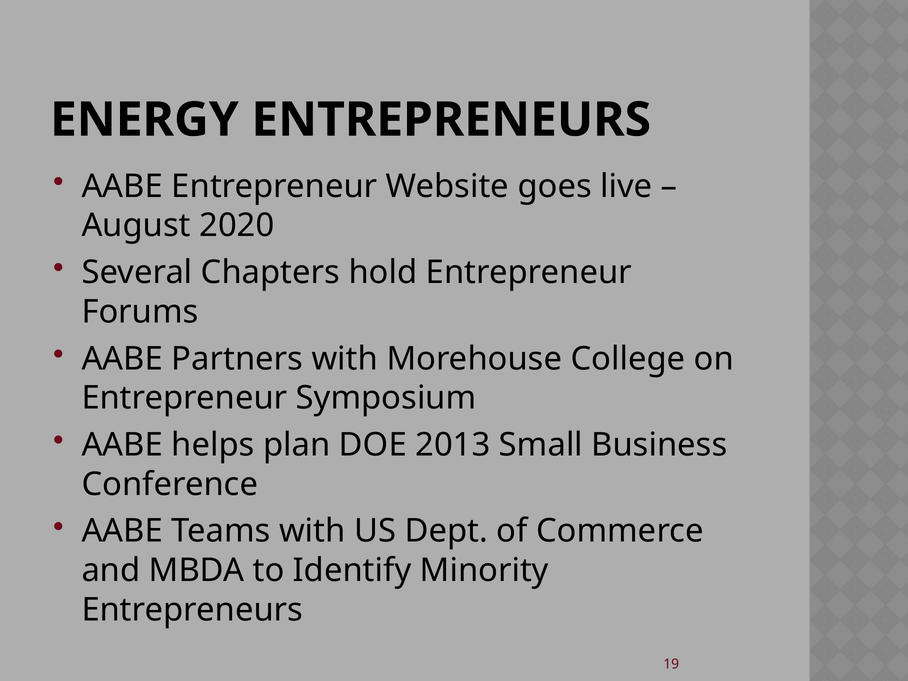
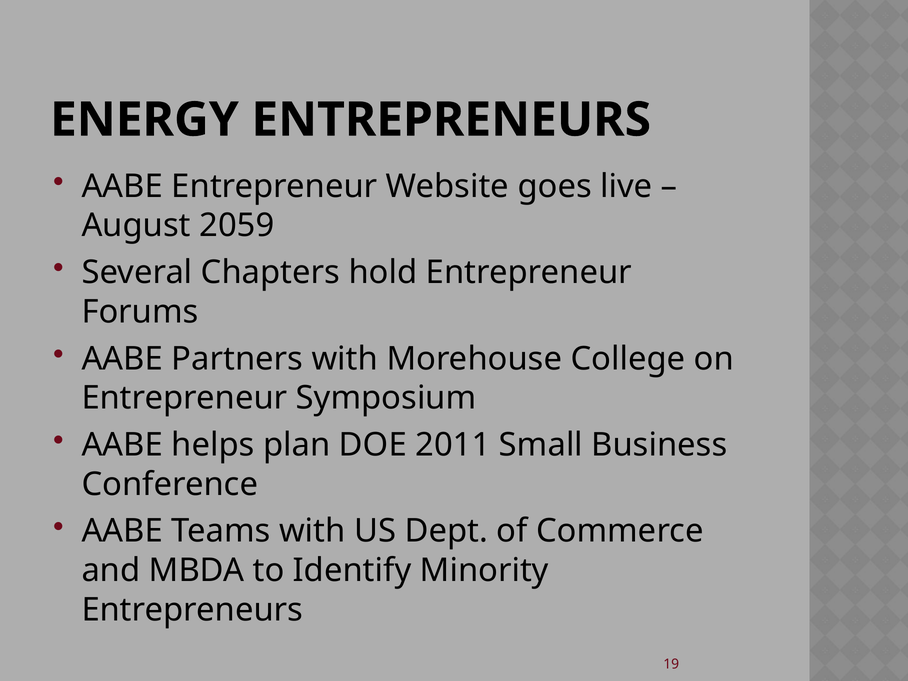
2020: 2020 -> 2059 (237, 226)
2013: 2013 -> 2011 (453, 445)
